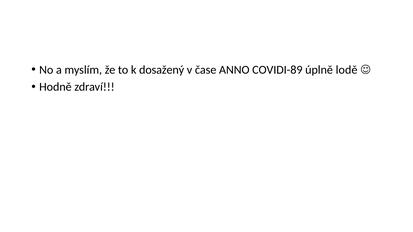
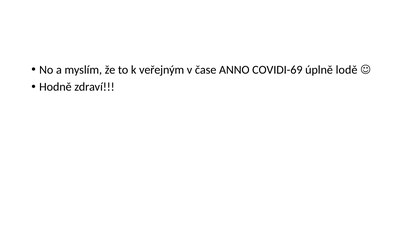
dosažený: dosažený -> veřejným (162, 70)
COVIDI-89: COVIDI-89 -> COVIDI-69 (277, 70)
